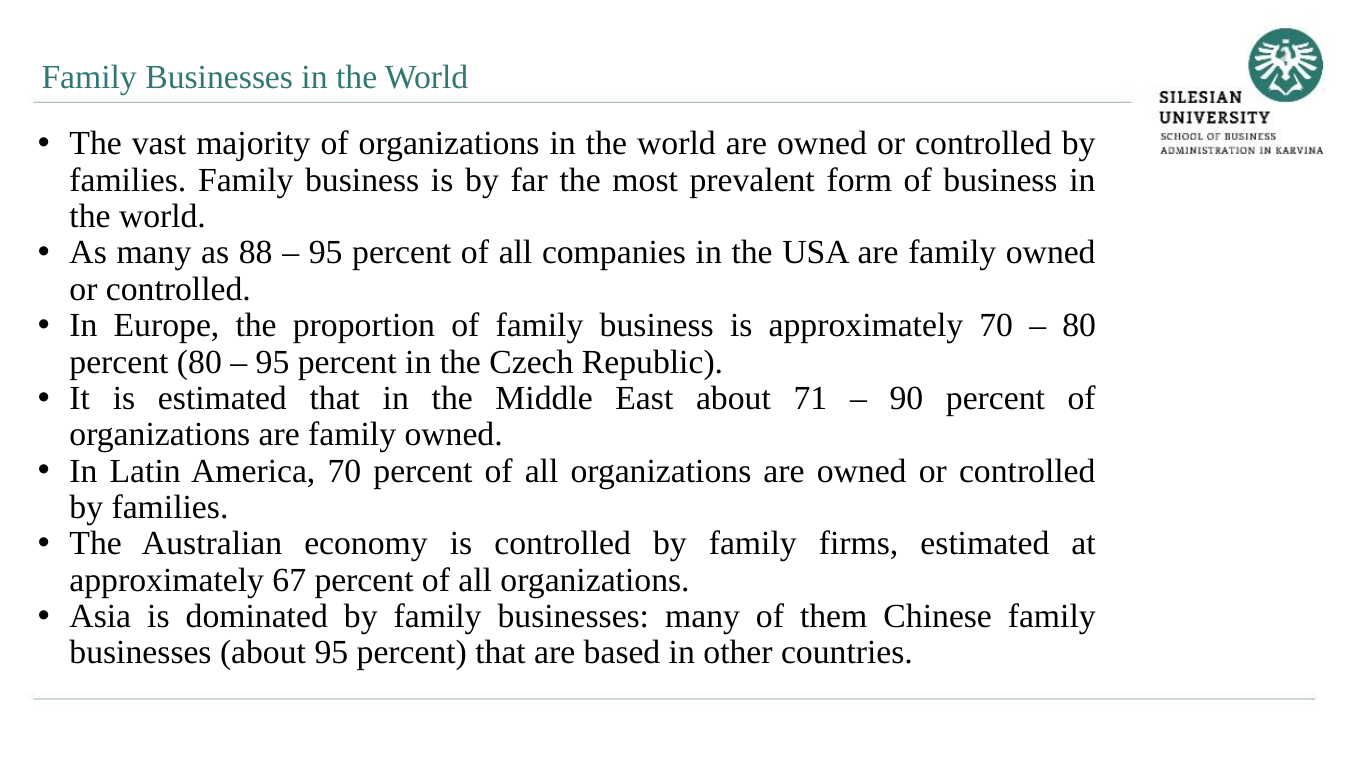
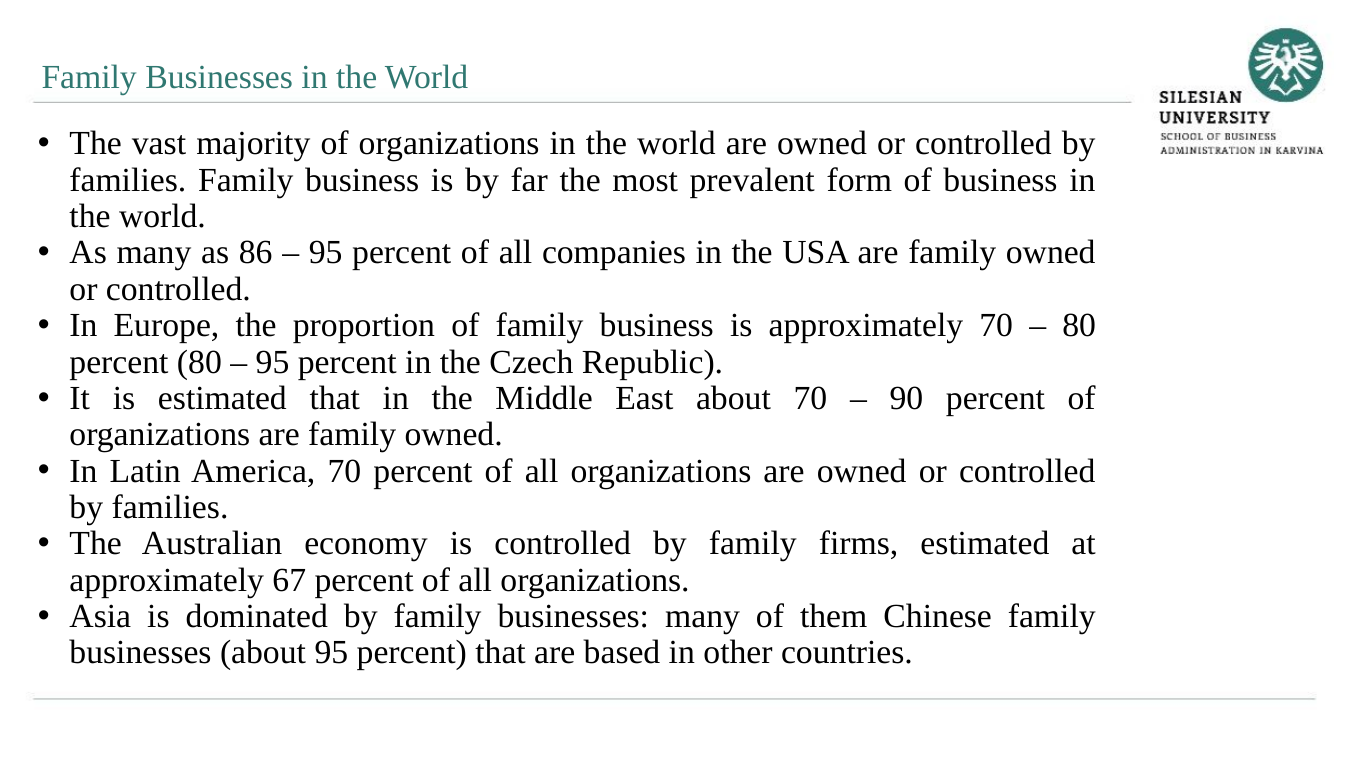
88: 88 -> 86 (256, 253)
about 71: 71 -> 70 (810, 398)
